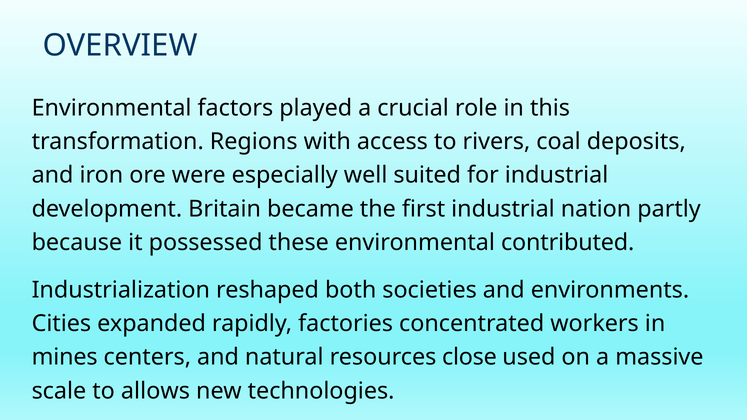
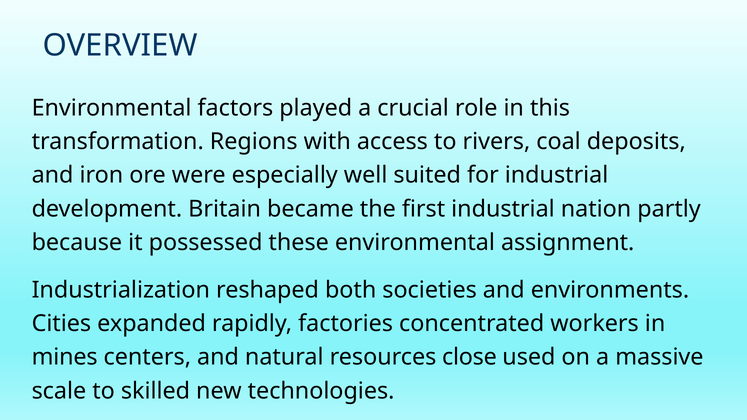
contributed: contributed -> assignment (568, 243)
allows: allows -> skilled (156, 391)
